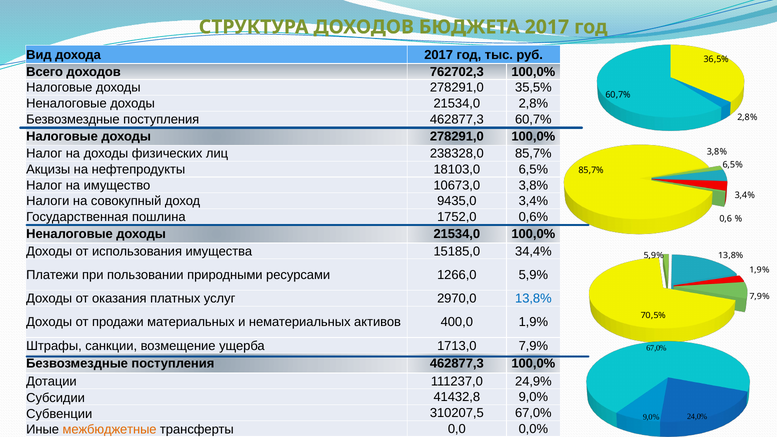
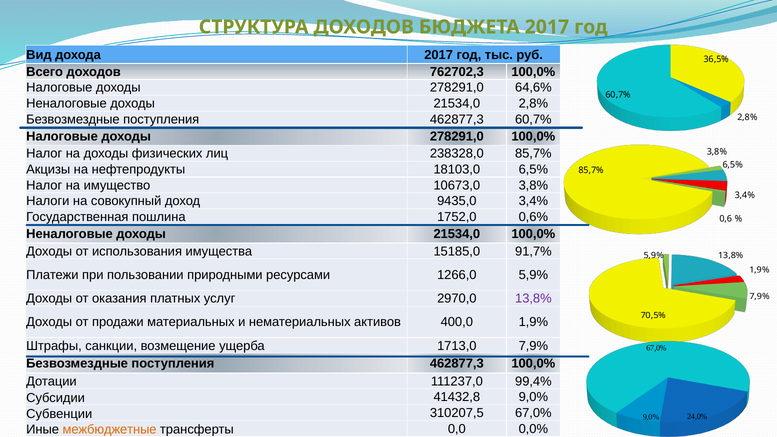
35,5%: 35,5% -> 64,6% (533, 88)
34,4%: 34,4% -> 91,7% (533, 251)
13,8% colour: blue -> purple (533, 299)
24,9%: 24,9% -> 99,4% (533, 381)
